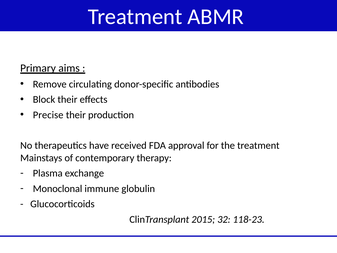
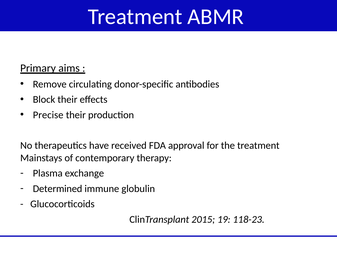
Monoclonal: Monoclonal -> Determined (58, 188)
32: 32 -> 19 (224, 219)
